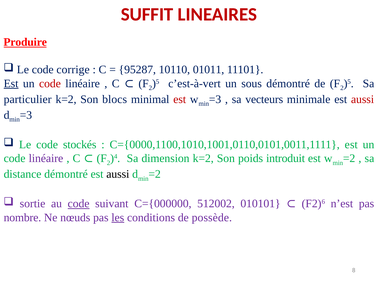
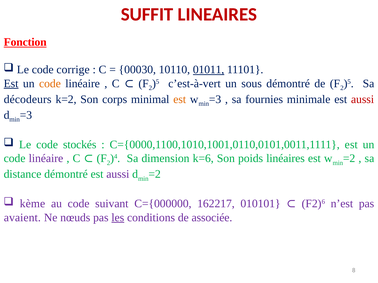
Produire: Produire -> Fonction (25, 42)
95287: 95287 -> 00030 (137, 70)
01011 underline: none -> present (209, 70)
code colour: red -> orange (50, 84)
particulier: particulier -> décodeurs (28, 99)
blocs: blocs -> corps (115, 99)
est colour: red -> orange (180, 99)
vecteurs: vecteurs -> fournies (264, 99)
dimension k=2: k=2 -> k=6 (203, 159)
introduit: introduit -> linéaires (286, 159)
aussi colour: black -> purple (118, 174)
sortie: sortie -> kème (32, 204)
code underline: present -> none (79, 204)
512002: 512002 -> 162217 (216, 204)
nombre: nombre -> avaient (22, 218)
possède: possède -> associée (212, 218)
